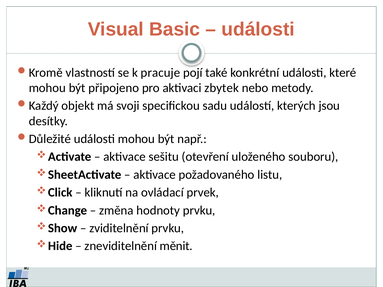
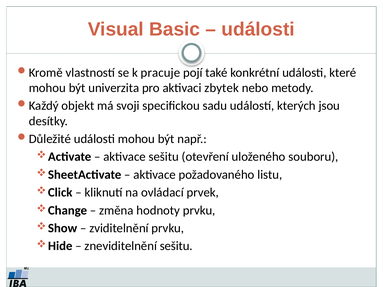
připojeno: připojeno -> univerzita (114, 88)
zneviditelnění měnit: měnit -> sešitu (176, 246)
